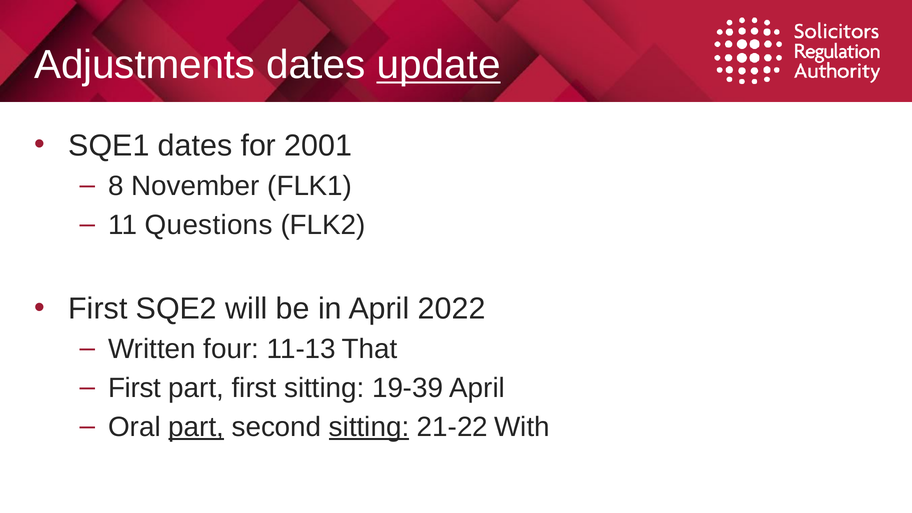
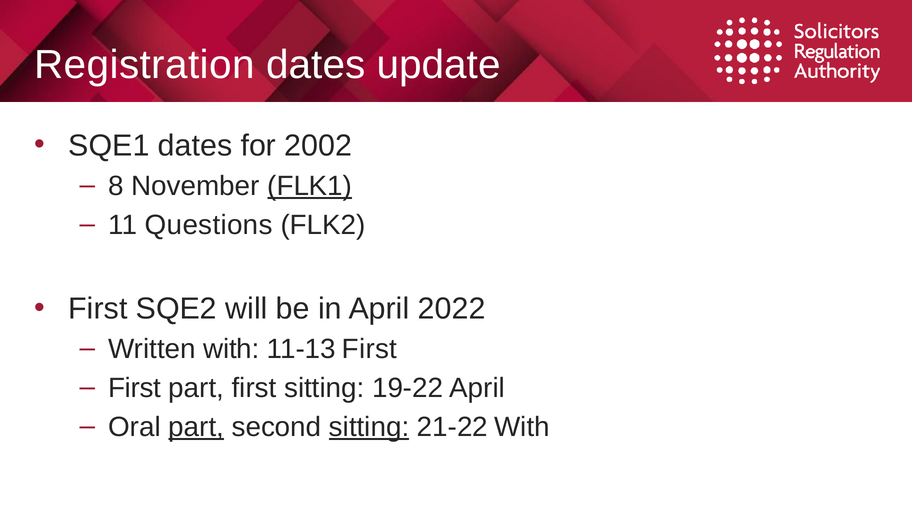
Adjustments: Adjustments -> Registration (144, 65)
update underline: present -> none (439, 65)
2001: 2001 -> 2002 (318, 146)
FLK1 underline: none -> present (310, 186)
Written four: four -> with (231, 349)
11-13 That: That -> First (369, 349)
19-39: 19-39 -> 19-22 (408, 388)
